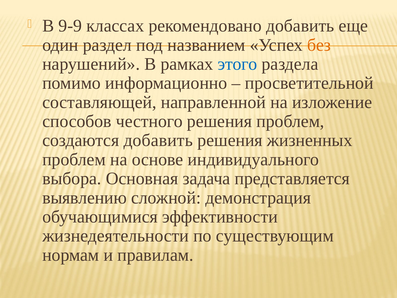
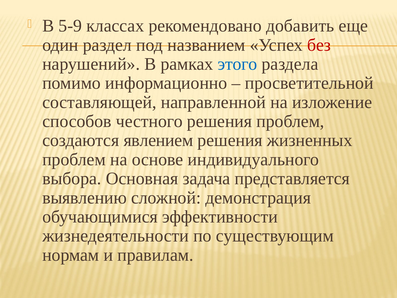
9-9: 9-9 -> 5-9 (70, 26)
без colour: orange -> red (319, 45)
создаются добавить: добавить -> явлением (158, 140)
